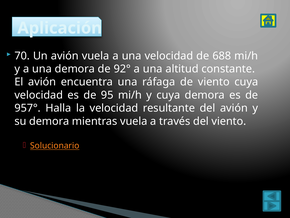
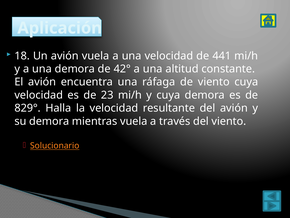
70: 70 -> 18 (22, 56)
688: 688 -> 441 (222, 56)
92°: 92° -> 42° (122, 69)
95: 95 -> 23 (107, 95)
957°: 957° -> 829° (28, 108)
